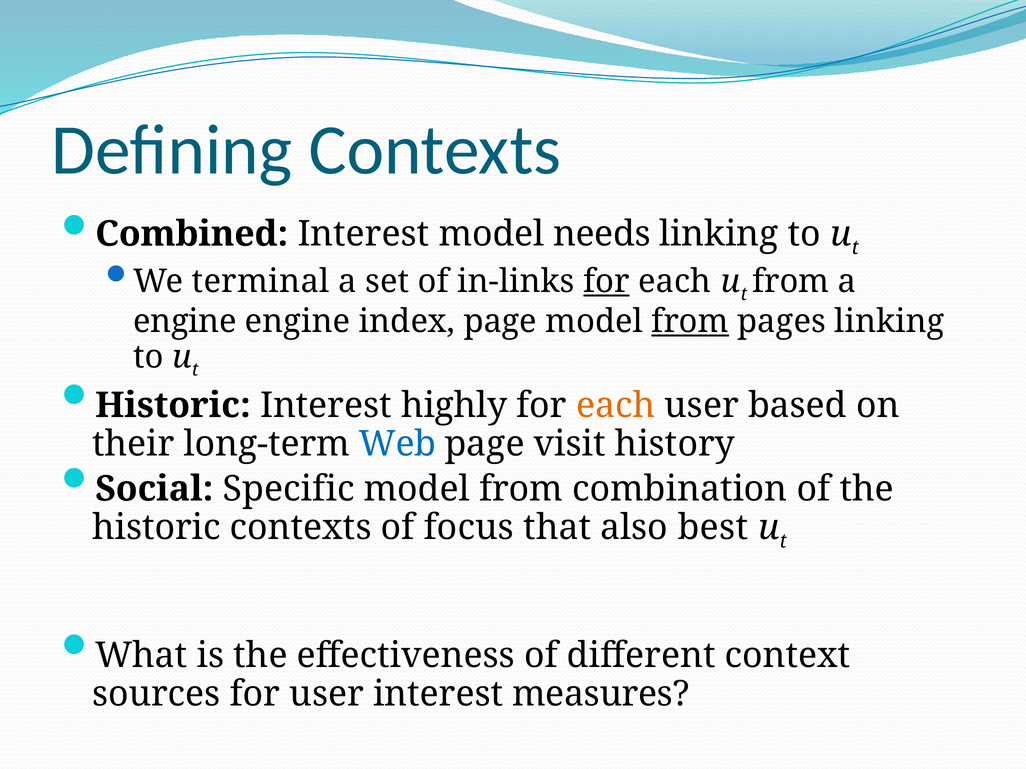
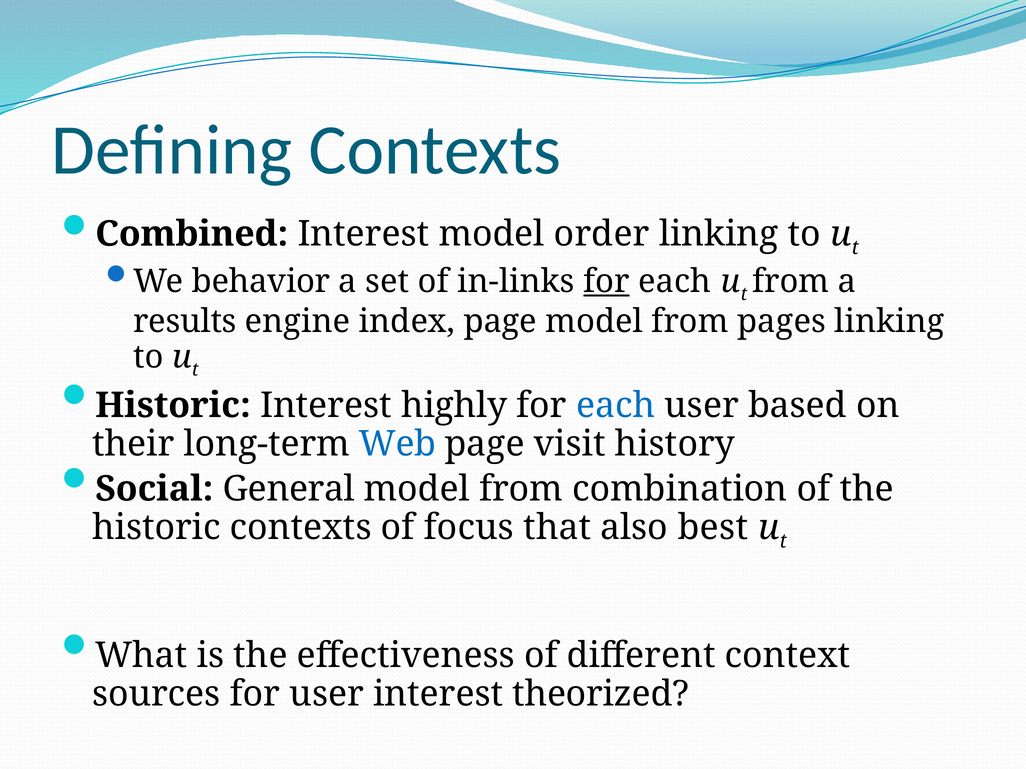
needs: needs -> order (602, 234)
terminal: terminal -> behavior (261, 282)
engine: engine -> results (185, 322)
from underline: present -> none (690, 322)
each colour: orange -> blue (616, 406)
Specific: Specific -> General (289, 489)
measures: measures -> theorized (601, 694)
